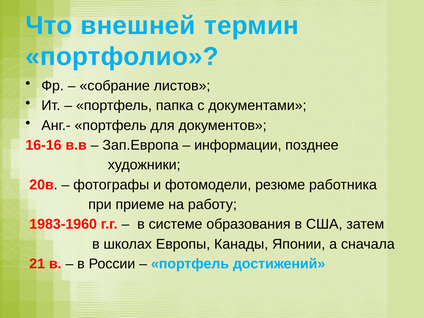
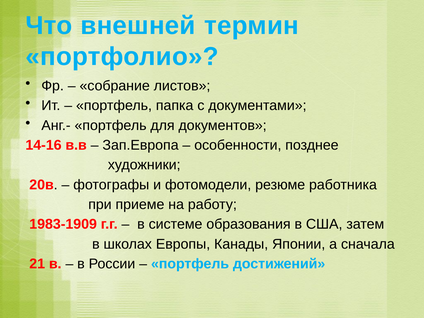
16-16: 16-16 -> 14-16 (43, 145)
информации: информации -> особенности (238, 145)
1983-1960: 1983-1960 -> 1983-1909 (63, 224)
